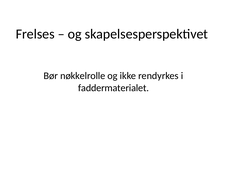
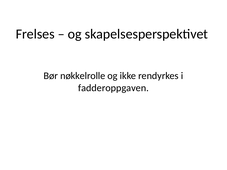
faddermaterialet: faddermaterialet -> fadderoppgaven (113, 88)
